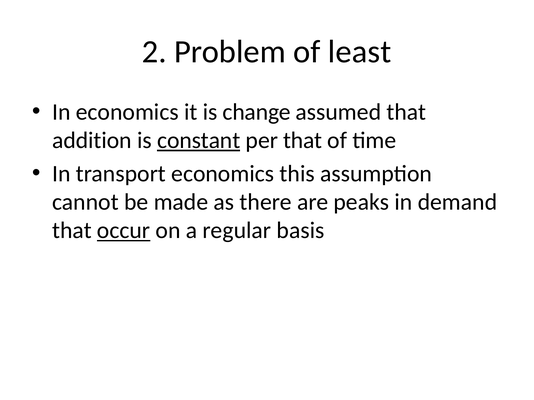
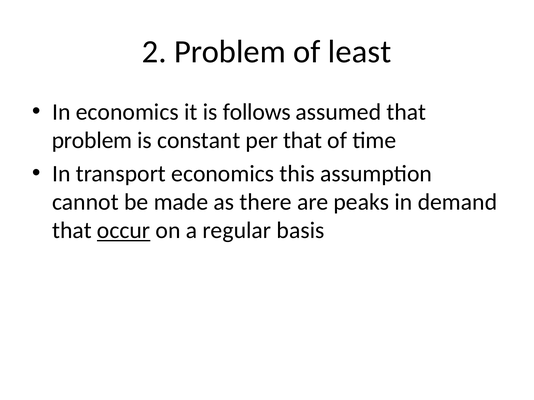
change: change -> follows (257, 112)
addition: addition -> problem (92, 141)
constant underline: present -> none (199, 141)
